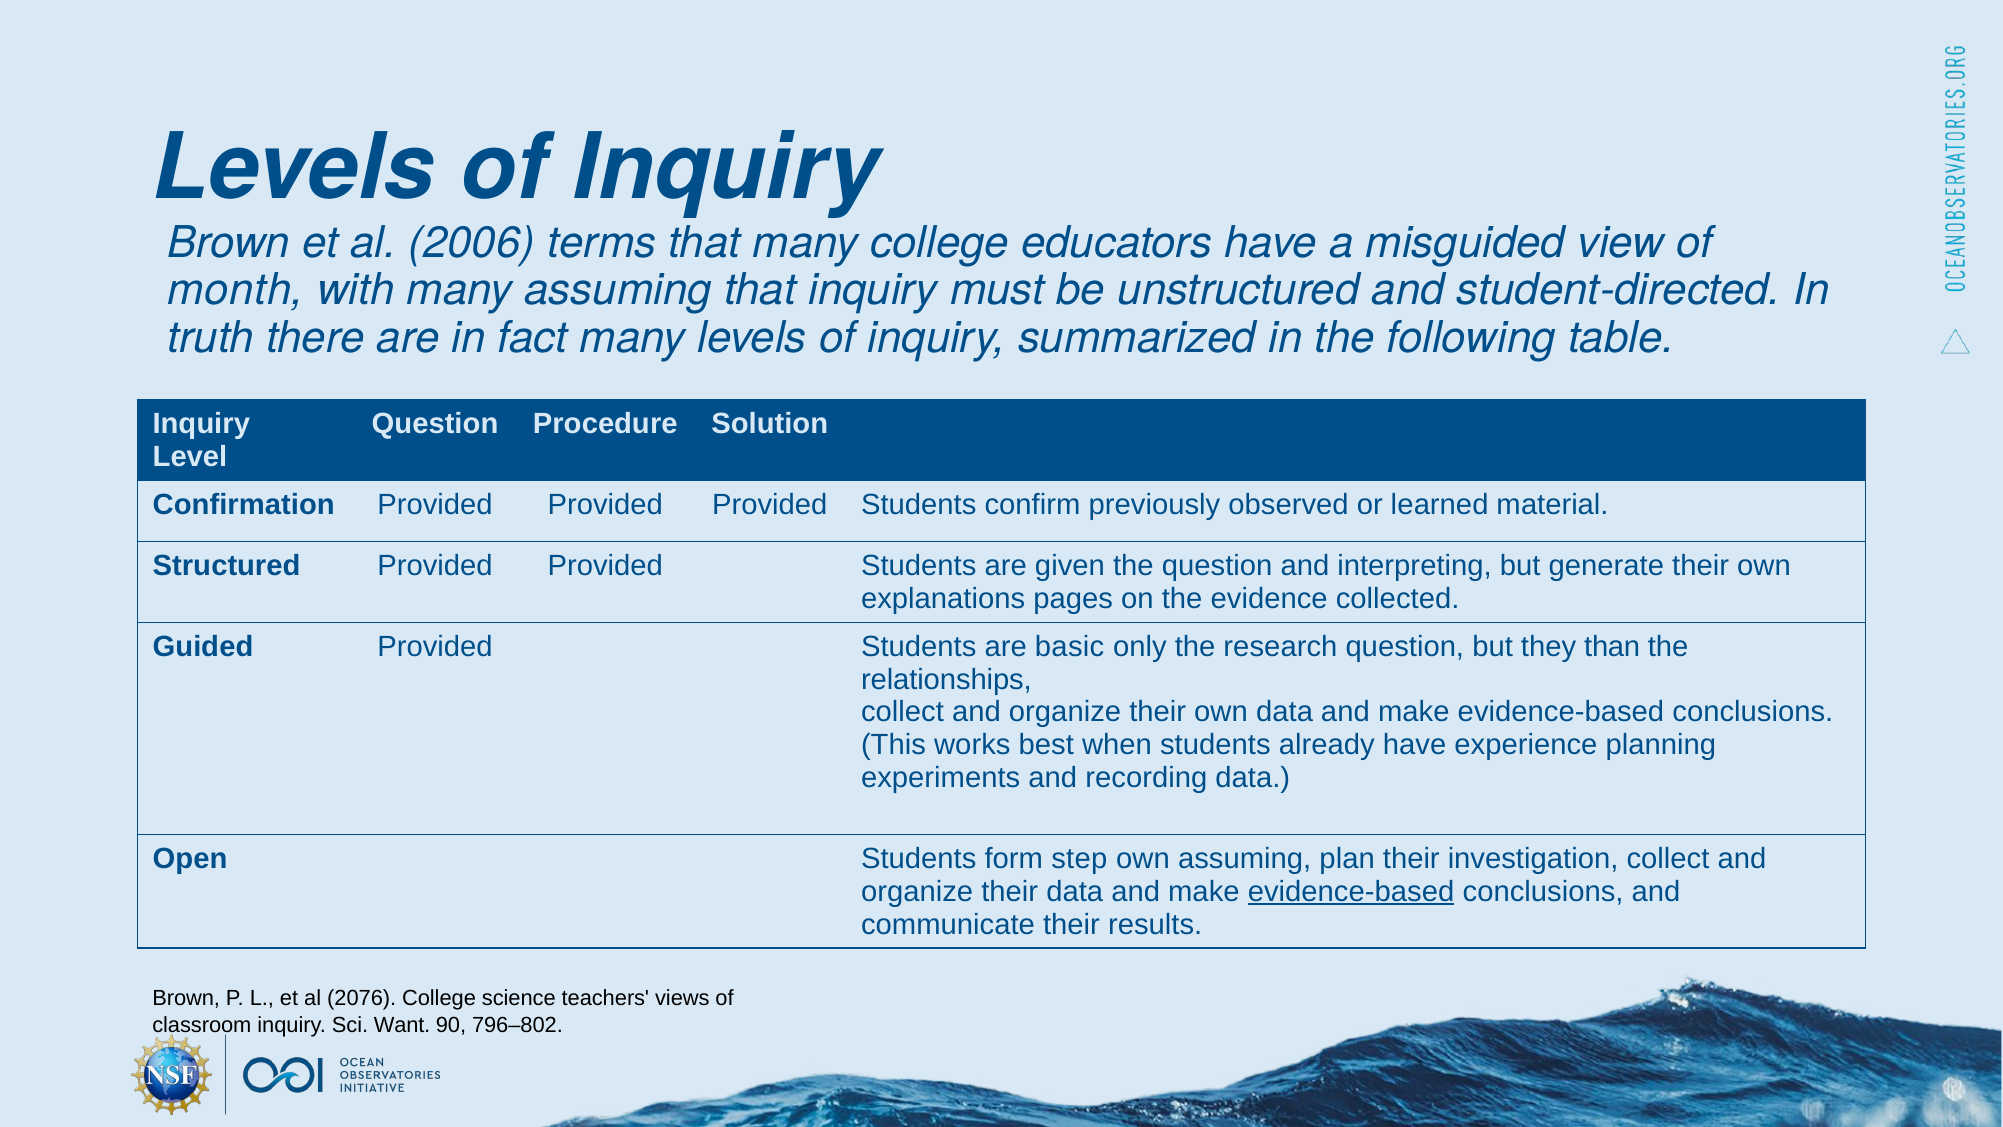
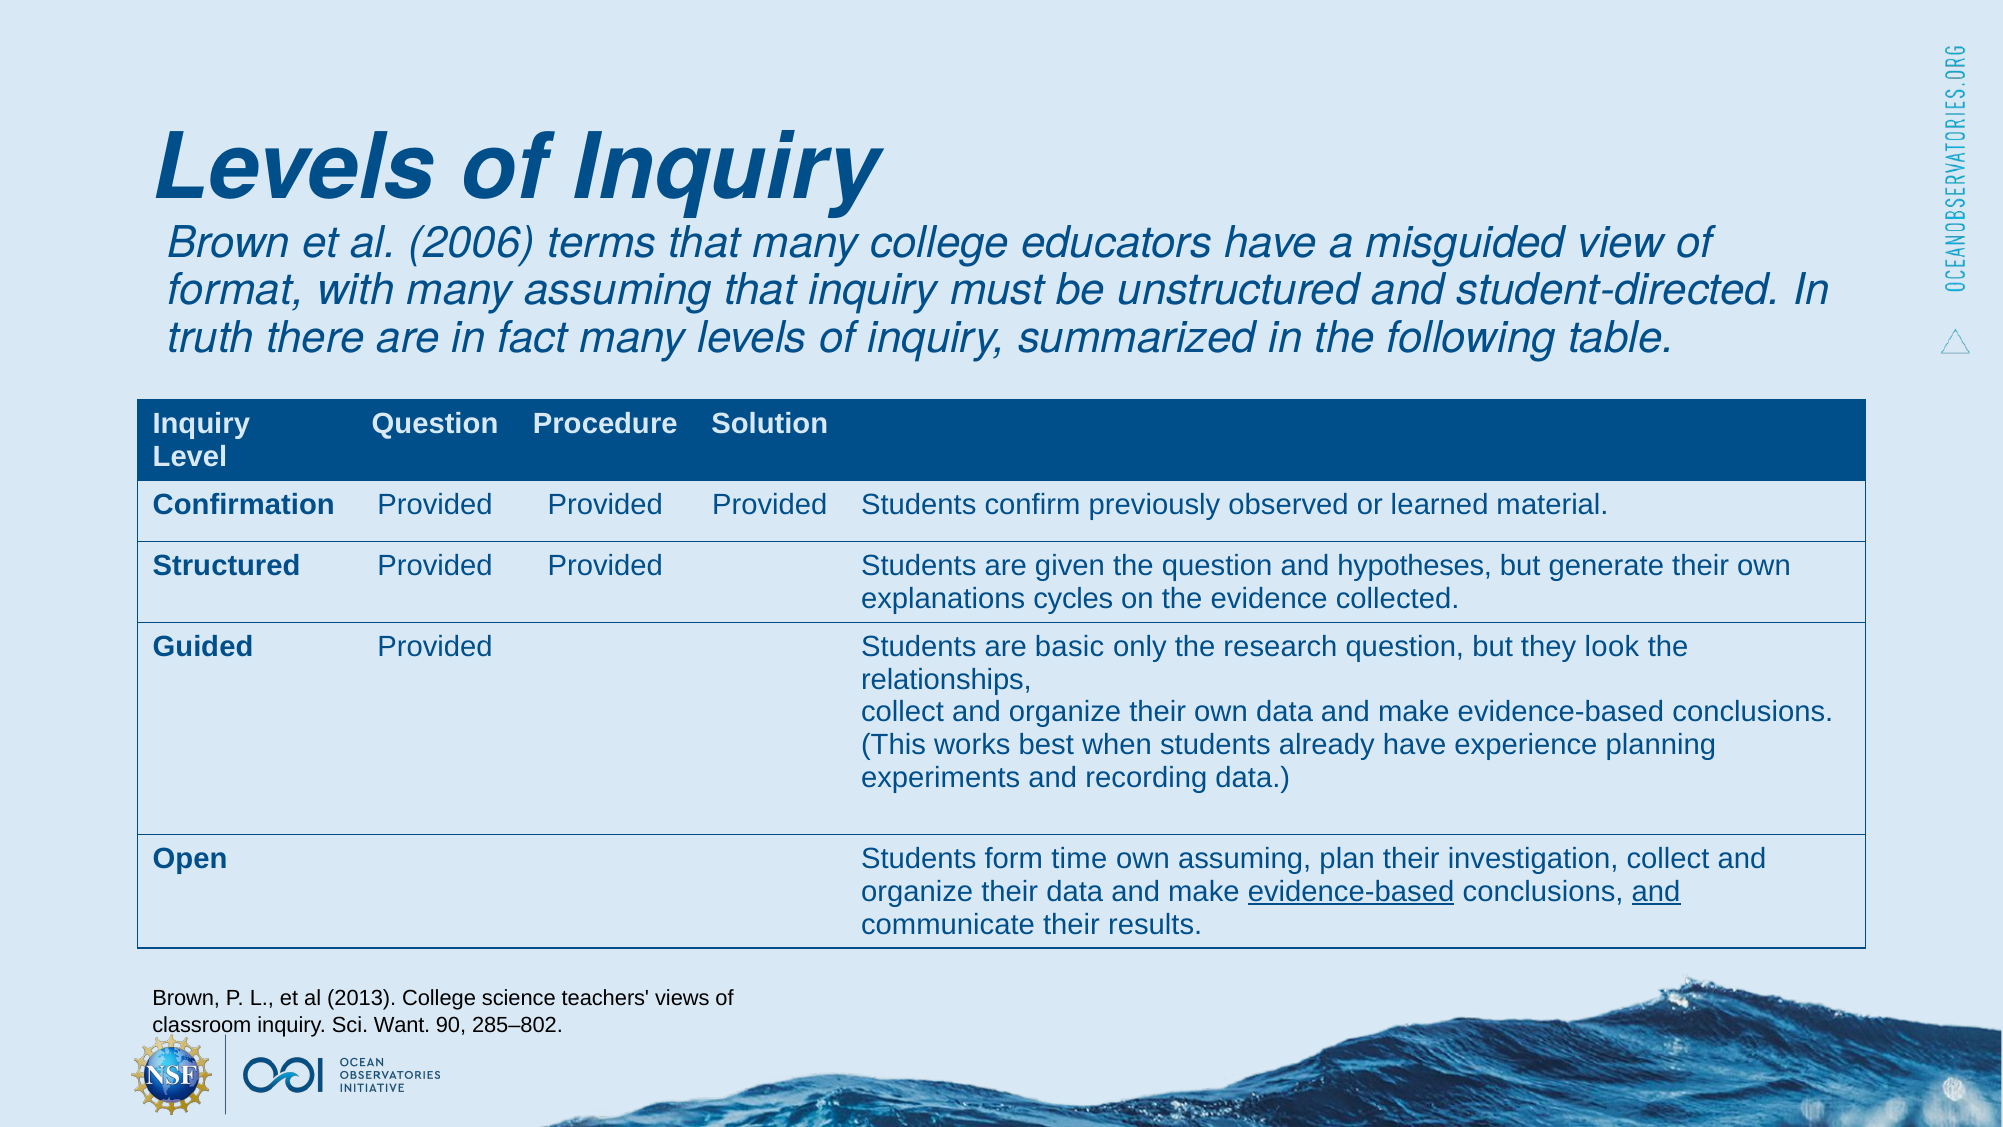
month: month -> format (236, 290)
interpreting: interpreting -> hypotheses (1415, 566)
pages: pages -> cycles (1073, 599)
than: than -> look (1612, 646)
step: step -> time (1079, 858)
and underline: none -> present (1656, 891)
2076: 2076 -> 2013 (362, 998)
796–802: 796–802 -> 285–802 (517, 1025)
